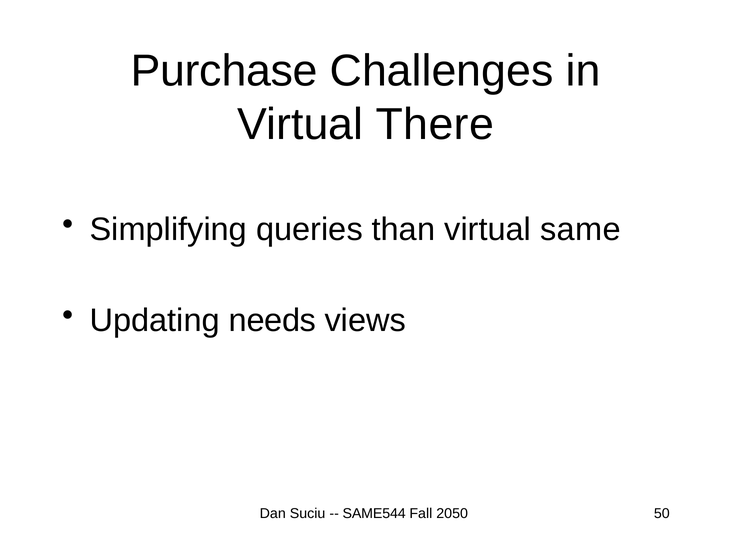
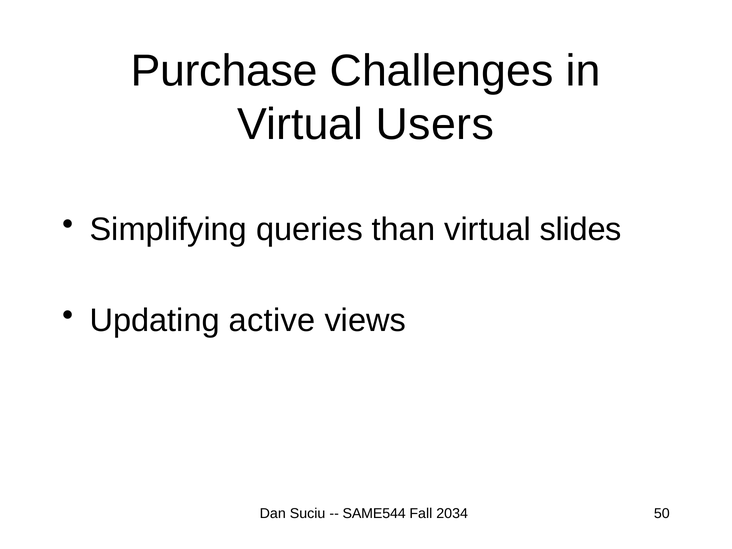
There: There -> Users (435, 124)
same: same -> slides (581, 230)
needs: needs -> active (272, 321)
2050: 2050 -> 2034 (452, 513)
